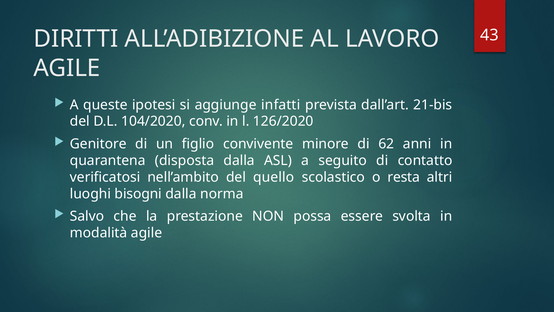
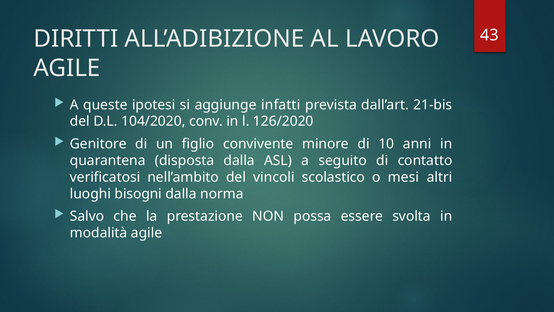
62: 62 -> 10 (386, 144)
quello: quello -> vincoli (274, 177)
resta: resta -> mesi (404, 177)
